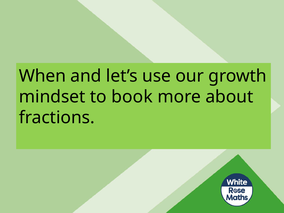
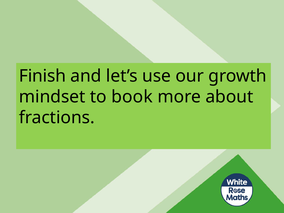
When: When -> Finish (42, 76)
